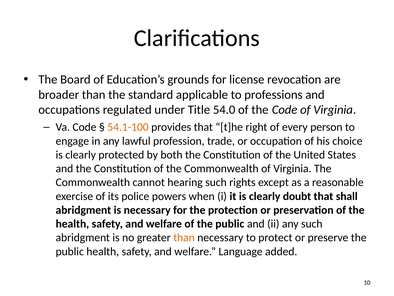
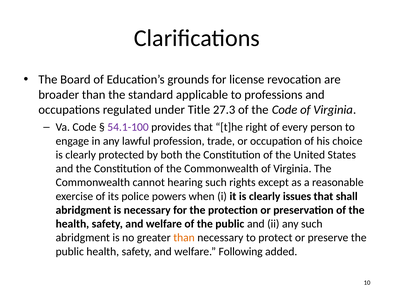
54.0: 54.0 -> 27.3 (224, 110)
54.1-100 colour: orange -> purple (128, 127)
doubt: doubt -> issues (297, 196)
Language: Language -> Following (241, 251)
